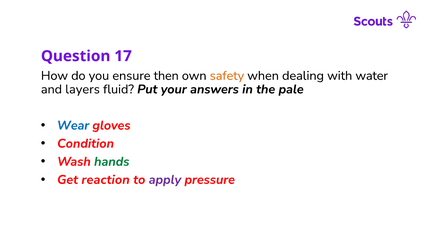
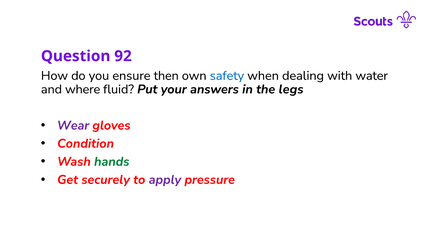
17: 17 -> 92 (123, 56)
safety colour: orange -> blue (227, 76)
layers: layers -> where (83, 89)
pale: pale -> legs (291, 89)
Wear colour: blue -> purple (73, 125)
reaction: reaction -> securely (106, 180)
